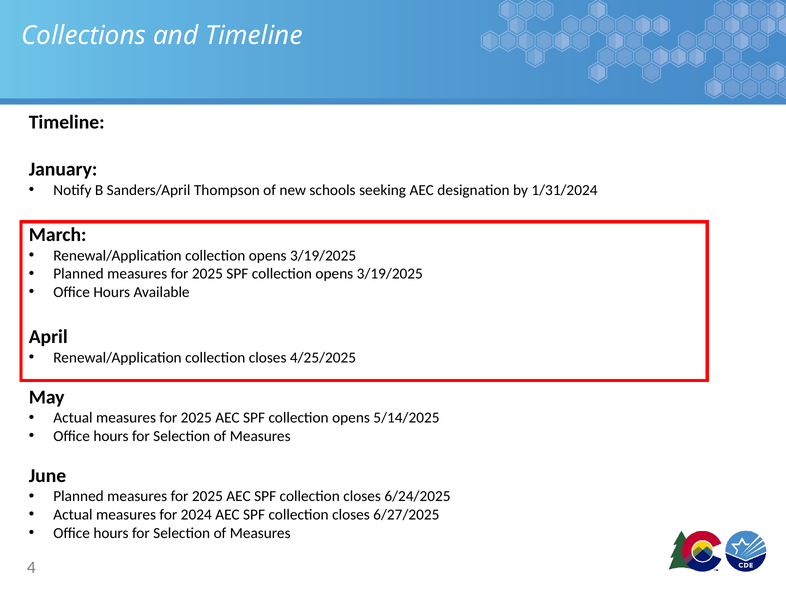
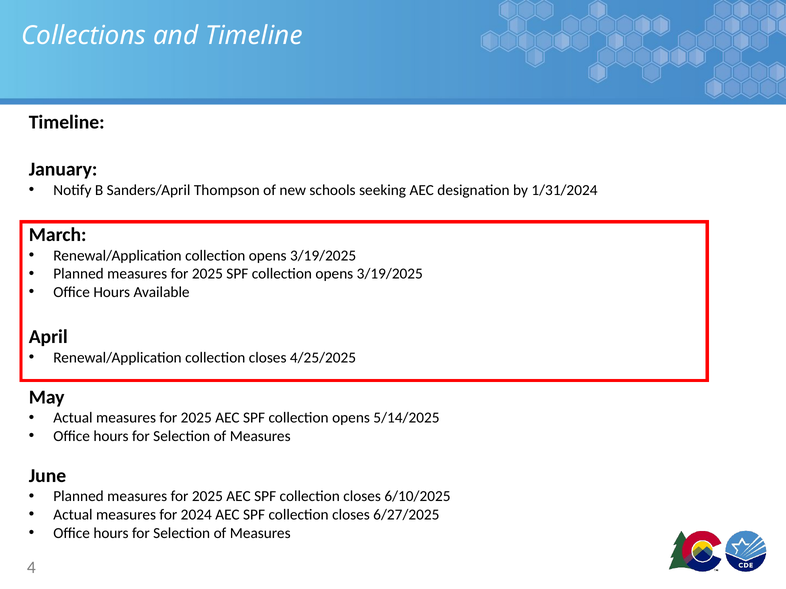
6/24/2025: 6/24/2025 -> 6/10/2025 (417, 497)
